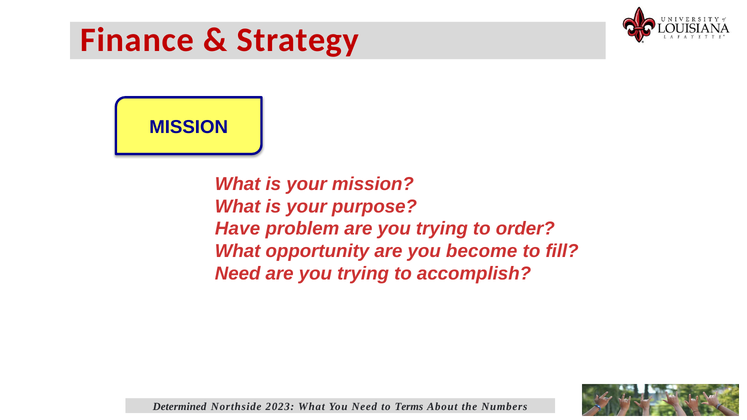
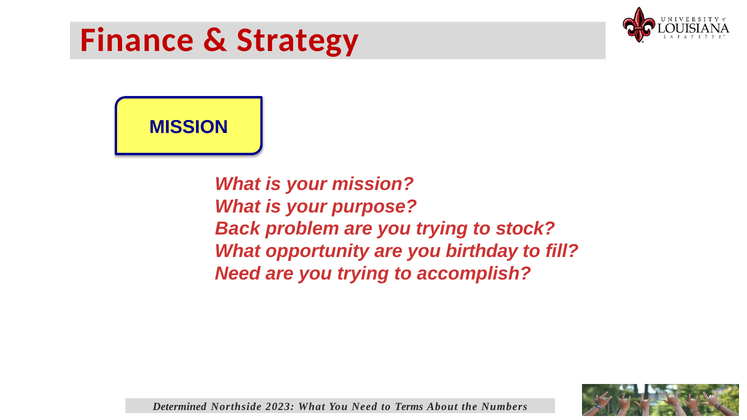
Have: Have -> Back (238, 229)
order: order -> stock (525, 229)
become: become -> birthday (482, 251)
